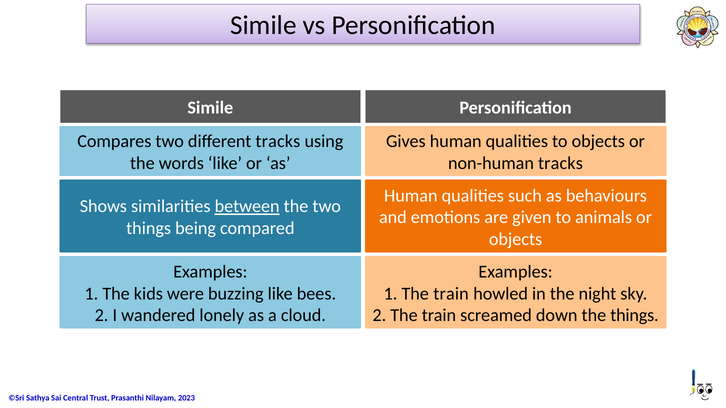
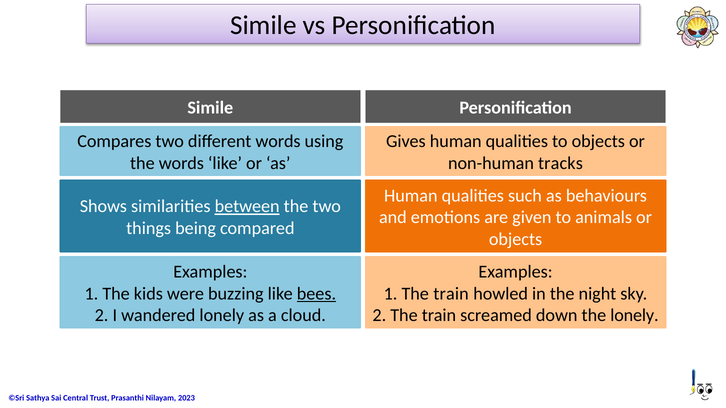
different tracks: tracks -> words (278, 141)
bees underline: none -> present (316, 294)
the things: things -> lonely (634, 316)
